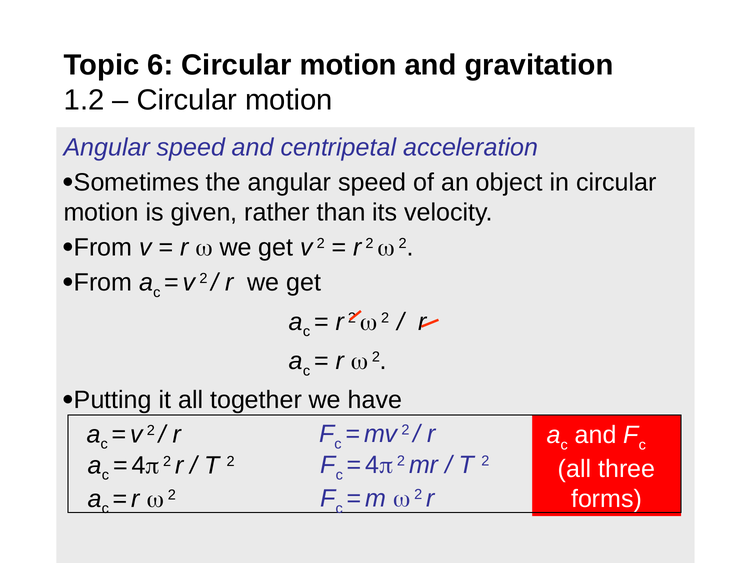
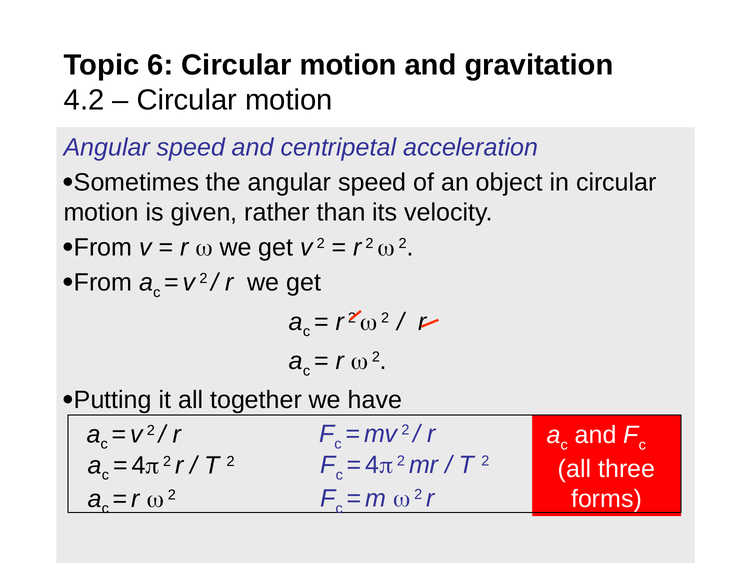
1.2: 1.2 -> 4.2 (84, 100)
